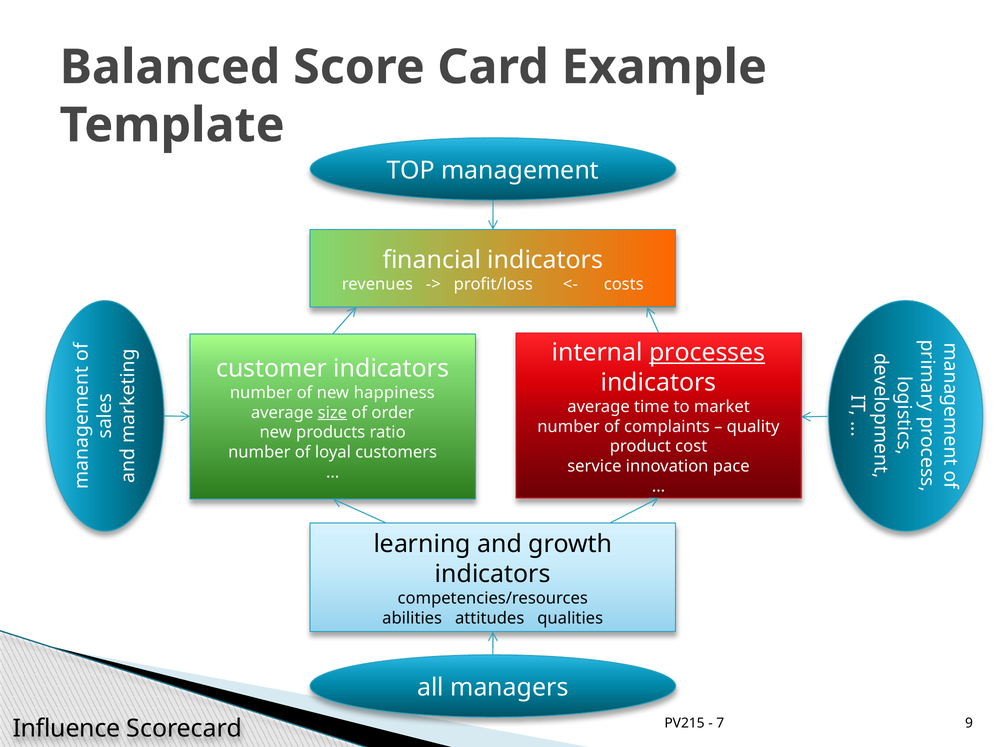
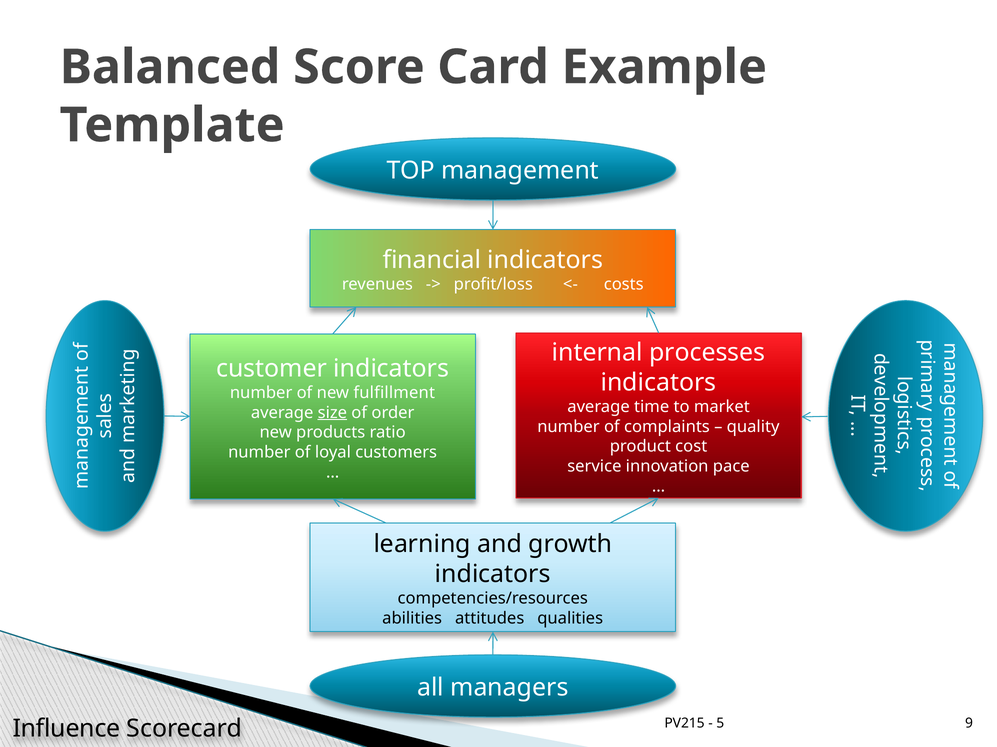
processes underline: present -> none (707, 353)
happiness: happiness -> fulfillment (394, 393)
7: 7 -> 5 (720, 724)
